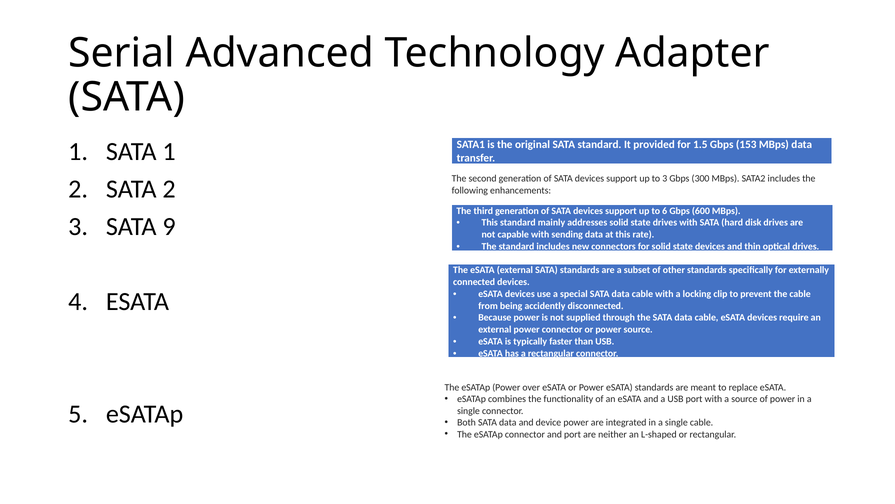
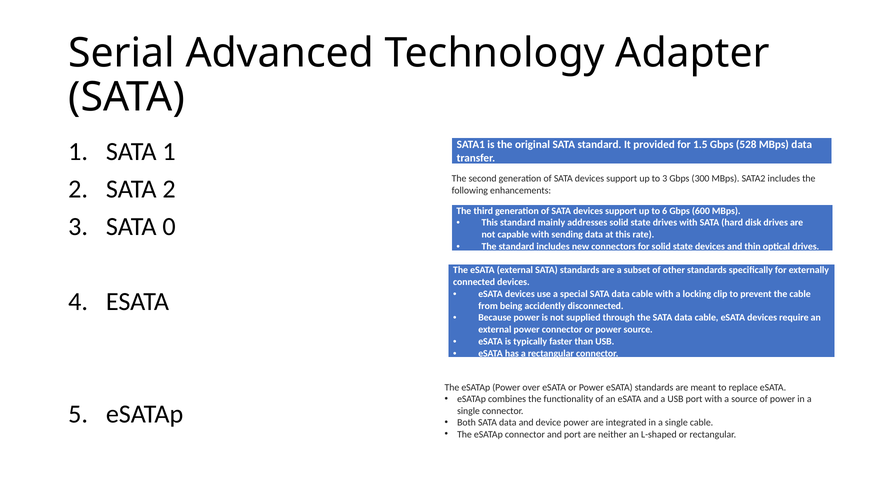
153: 153 -> 528 (746, 144)
9: 9 -> 0 (169, 226)
